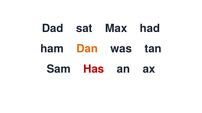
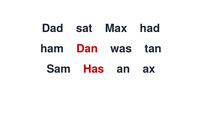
Dan colour: orange -> red (87, 49)
